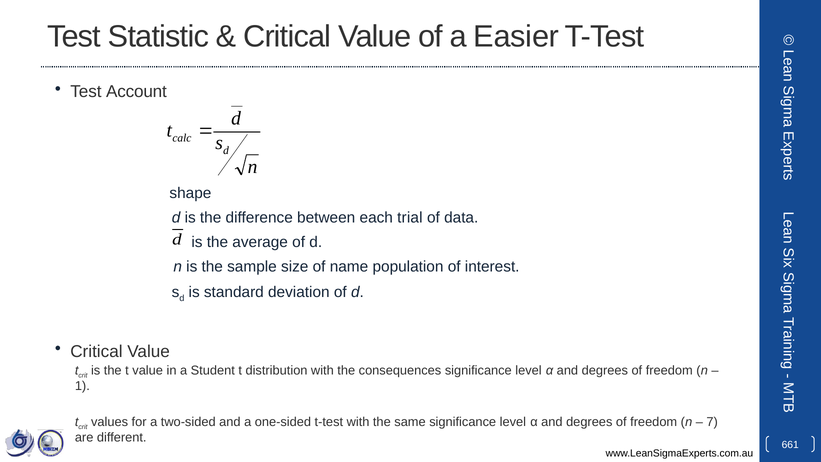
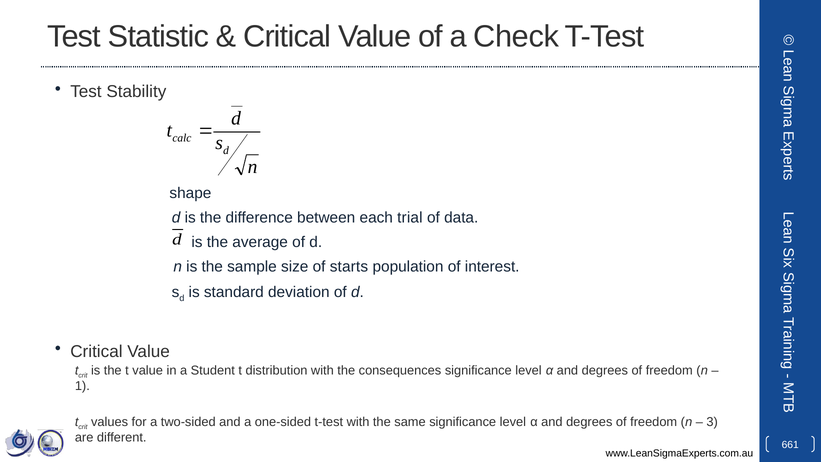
Easier: Easier -> Check (516, 37)
Account: Account -> Stability (136, 92)
name: name -> starts (349, 266)
7: 7 -> 3 (712, 422)
